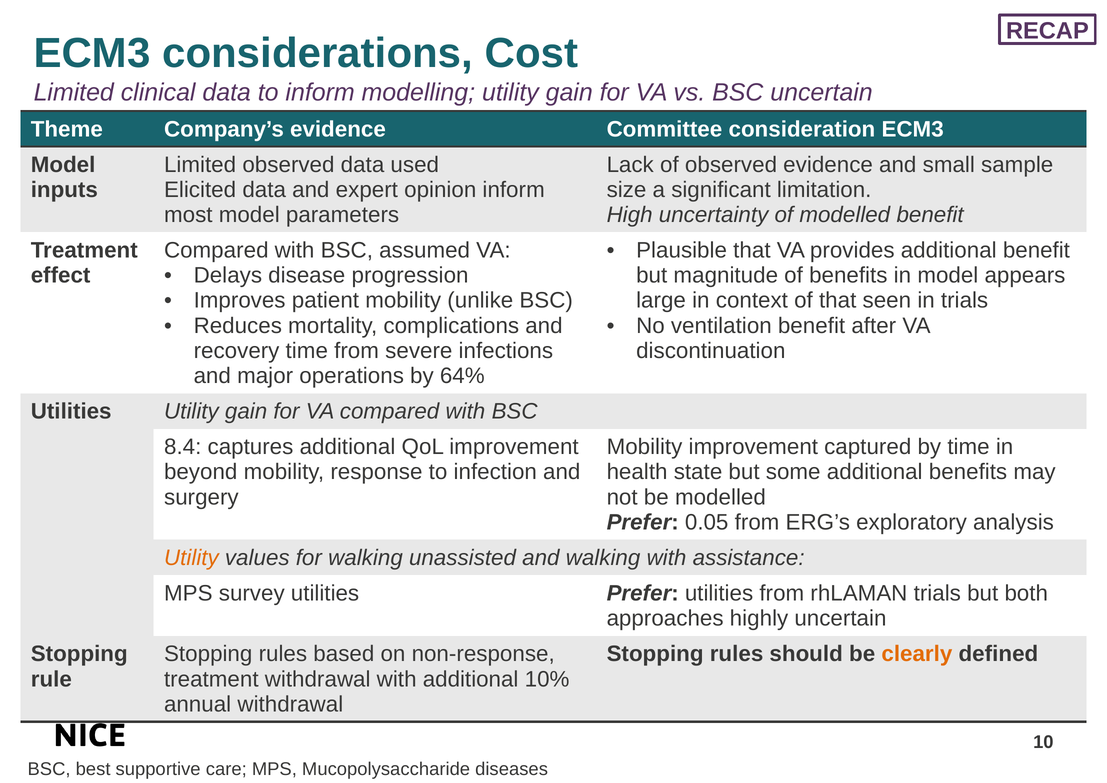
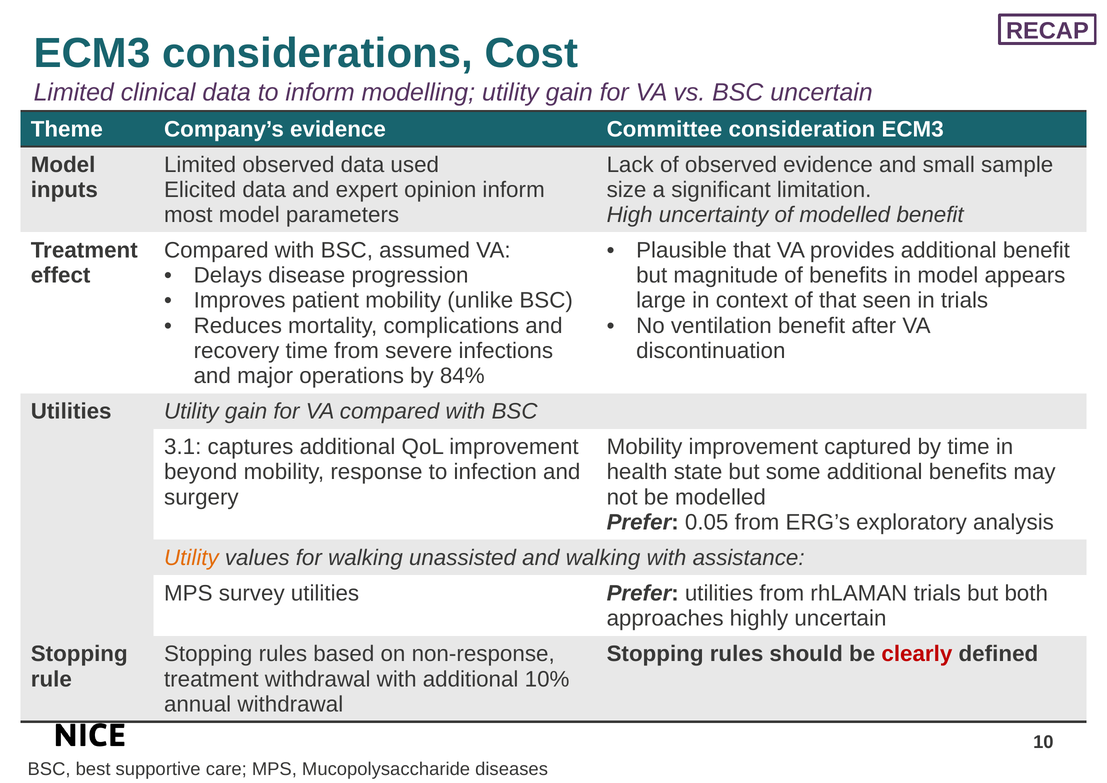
64%: 64% -> 84% (462, 376)
8.4: 8.4 -> 3.1 (183, 447)
clearly colour: orange -> red (917, 654)
